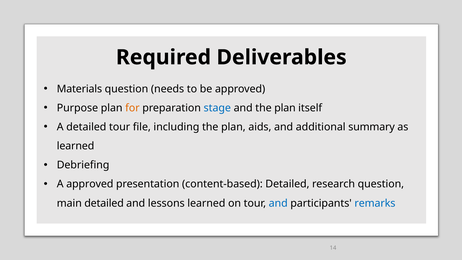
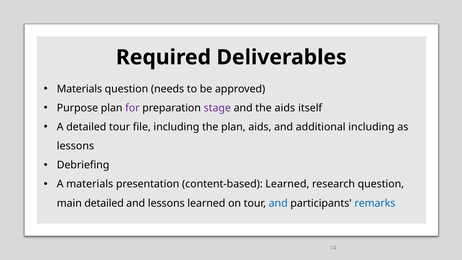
for colour: orange -> purple (132, 108)
stage colour: blue -> purple (217, 108)
and the plan: plan -> aids (285, 108)
additional summary: summary -> including (371, 127)
learned: learned -> lessons (75, 146)
A approved: approved -> materials (90, 184)
content-based Detailed: Detailed -> Learned (287, 184)
